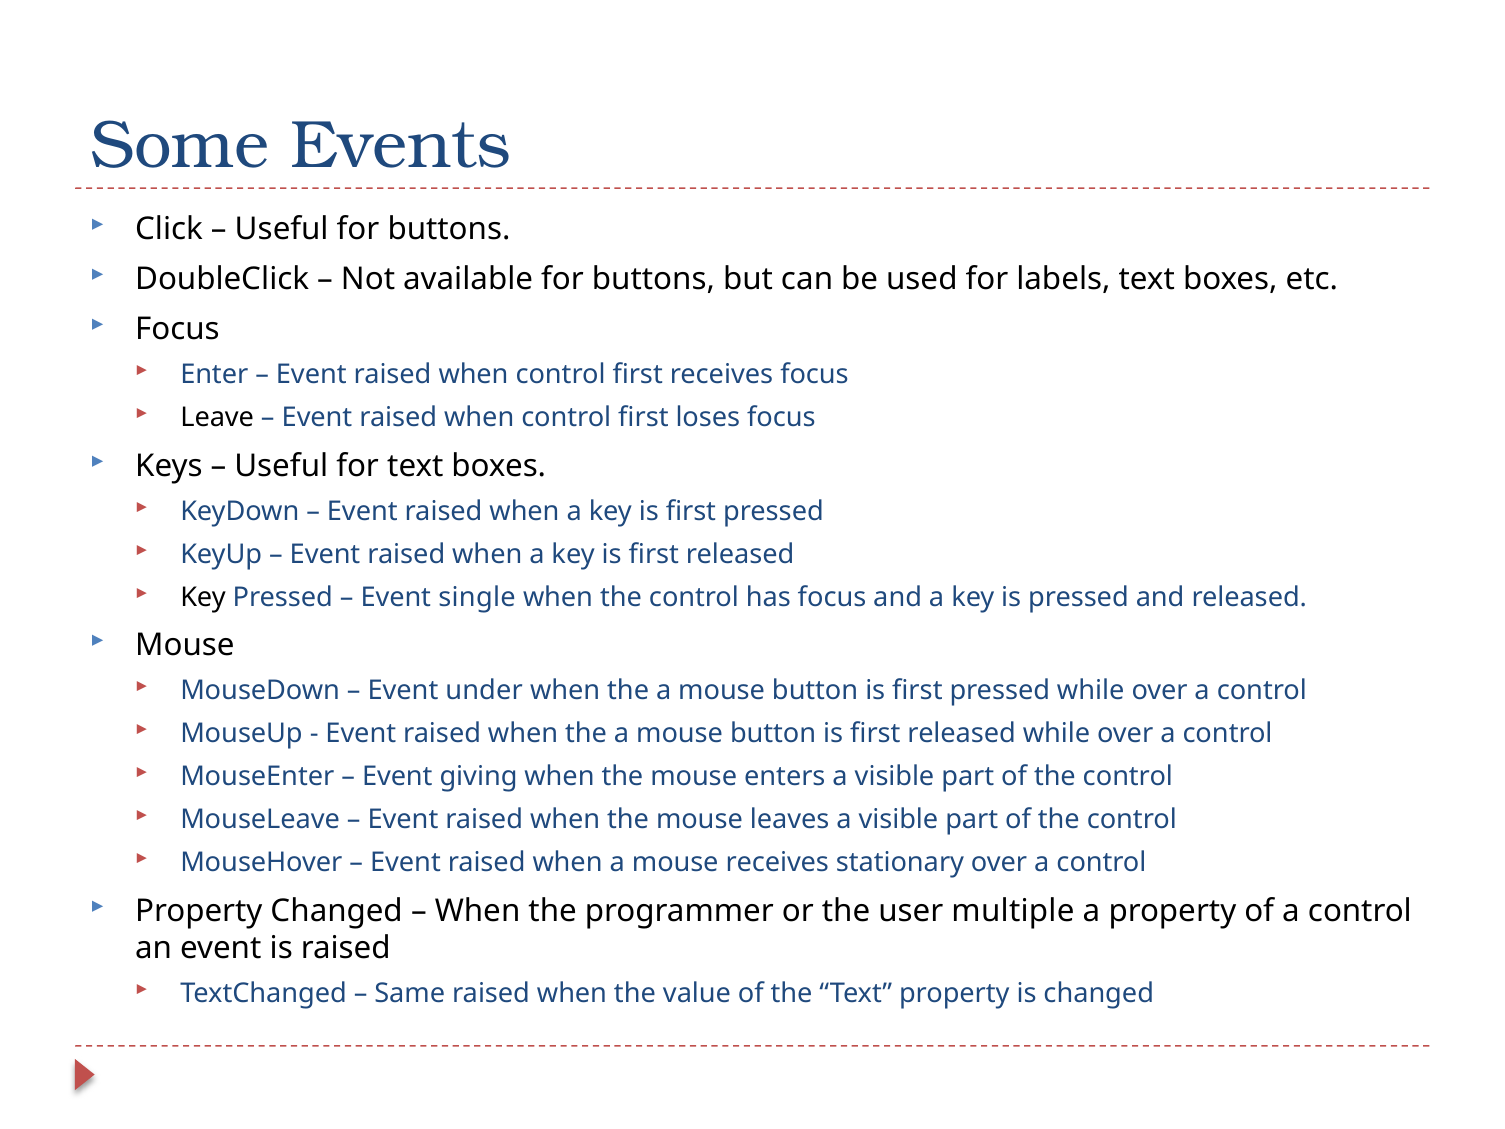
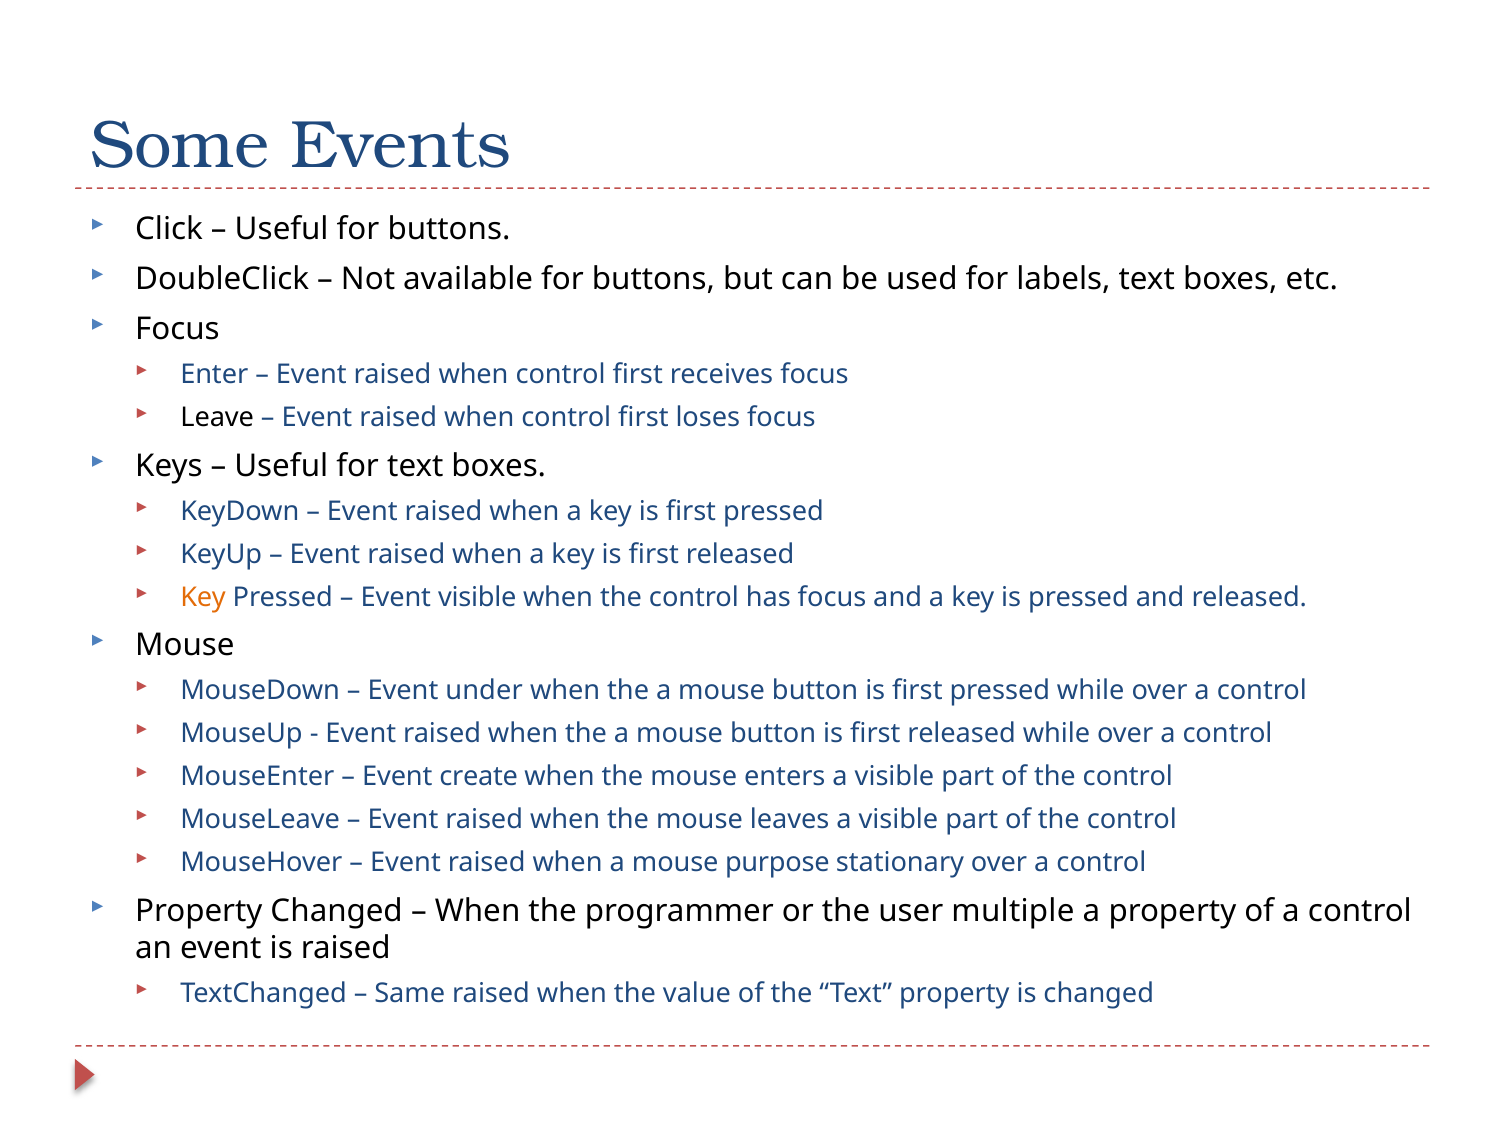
Key colour: black -> orange (203, 597)
Event single: single -> visible (477, 597)
giving: giving -> create (479, 777)
mouse receives: receives -> purpose (777, 863)
